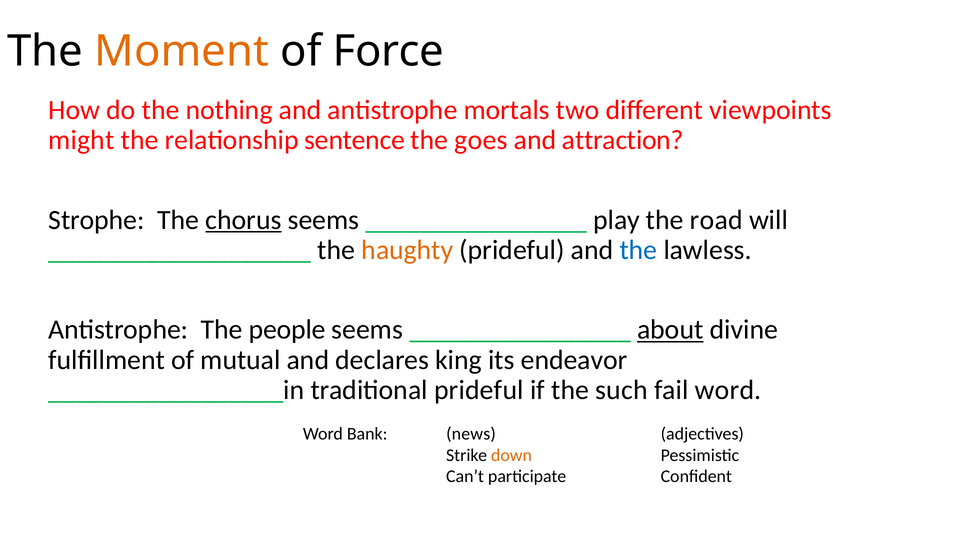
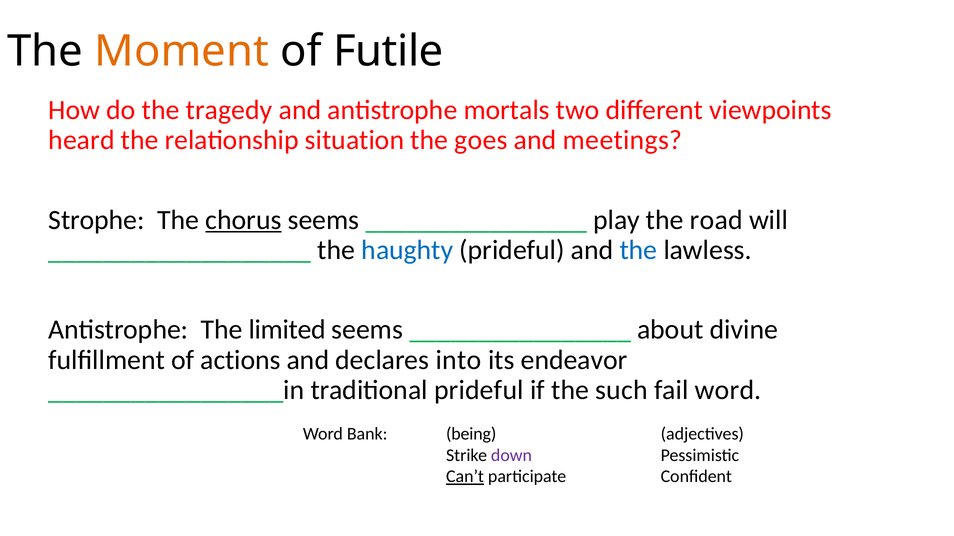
Force: Force -> Futile (388, 52)
nothing: nothing -> tragedy (229, 110)
might: might -> heard (81, 140)
sentence: sentence -> situation (355, 140)
attraction: attraction -> meetings (623, 140)
haughty colour: orange -> blue (407, 250)
people: people -> limited (287, 330)
about underline: present -> none (670, 330)
mutual: mutual -> actions (240, 360)
king: king -> into (458, 360)
news: news -> being (471, 434)
down colour: orange -> purple (511, 456)
Can’t underline: none -> present (465, 477)
